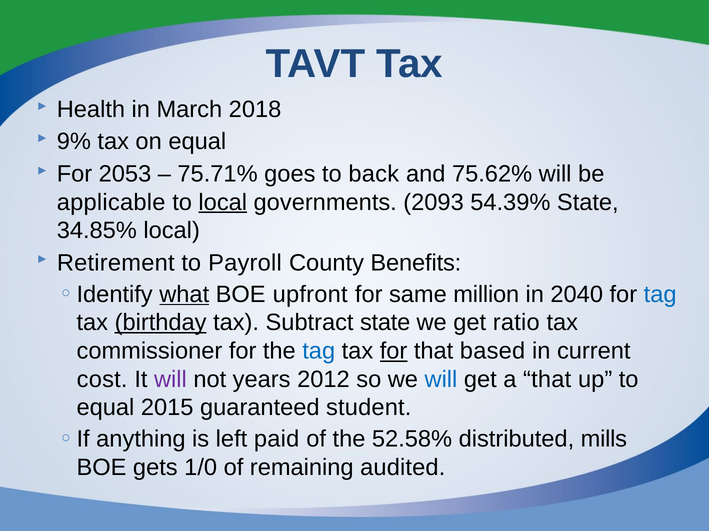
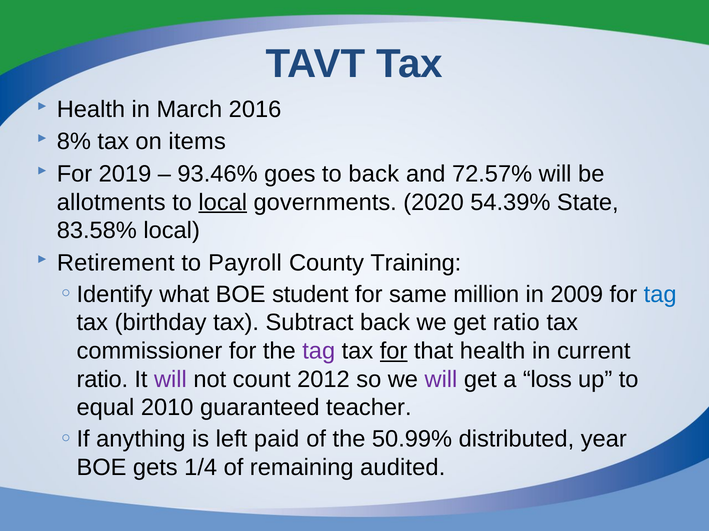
2018: 2018 -> 2016 (255, 110)
9%: 9% -> 8% (74, 142)
on equal: equal -> items (197, 142)
2053: 2053 -> 2019 (125, 174)
75.71%: 75.71% -> 93.46% (218, 174)
75.62%: 75.62% -> 72.57% (492, 174)
applicable: applicable -> allotments (111, 203)
2093: 2093 -> 2020 (434, 203)
34.85%: 34.85% -> 83.58% (97, 231)
Benefits: Benefits -> Training (416, 263)
what underline: present -> none (184, 295)
upfront: upfront -> student (310, 295)
2040: 2040 -> 2009 (577, 295)
birthday underline: present -> none (161, 323)
Subtract state: state -> back (385, 323)
tag colour: blue -> purple (319, 351)
that based: based -> health (493, 351)
cost: cost -> ratio (102, 380)
years: years -> count (262, 380)
will colour: blue -> purple (441, 380)
a that: that -> loss (547, 380)
2015: 2015 -> 2010 (167, 408)
student: student -> teacher (369, 408)
52.58%: 52.58% -> 50.99% (412, 440)
mills: mills -> year (604, 440)
1/0: 1/0 -> 1/4 (201, 468)
